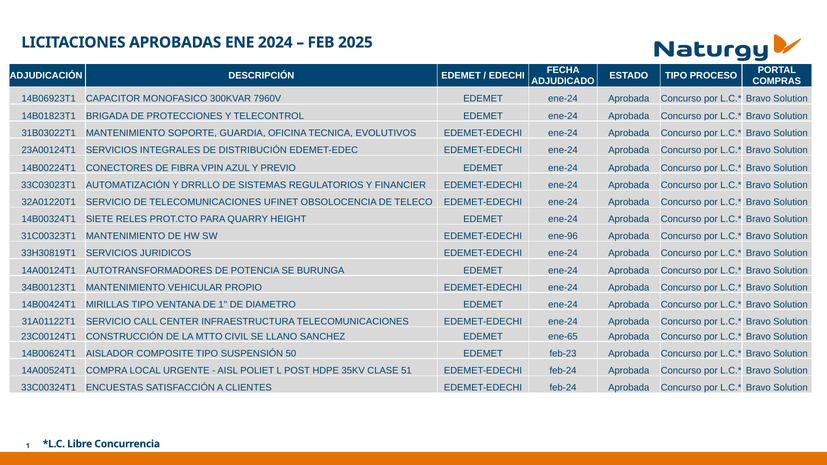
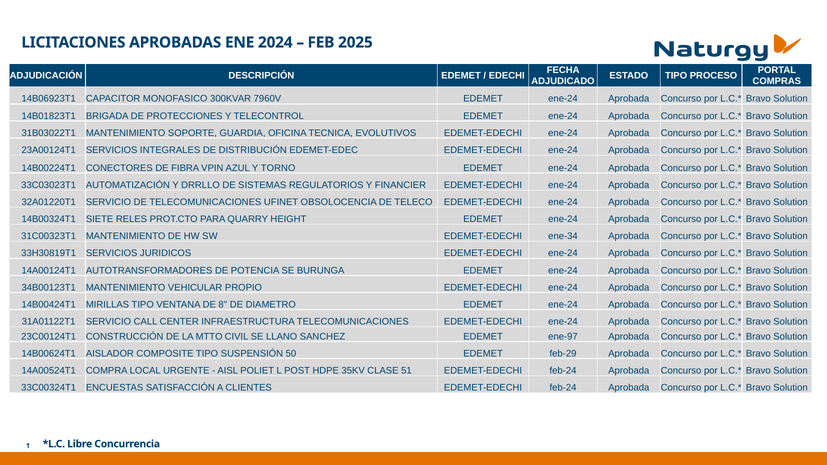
PREVIO: PREVIO -> TORNO (278, 168)
ene-96: ene-96 -> ene-34 (563, 236)
DE 1: 1 -> 8 (223, 305)
ene-65: ene-65 -> ene-97 (563, 337)
feb-23: feb-23 -> feb-29 (563, 354)
